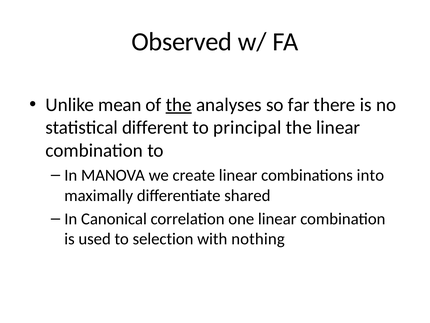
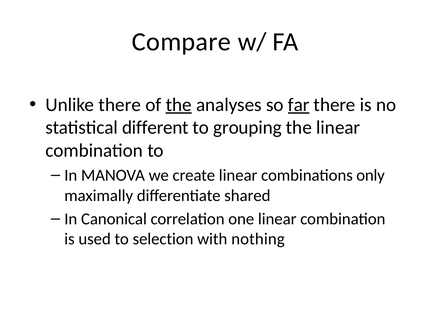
Observed: Observed -> Compare (181, 42)
Unlike mean: mean -> there (120, 105)
far underline: none -> present (299, 105)
principal: principal -> grouping (247, 127)
into: into -> only (371, 175)
